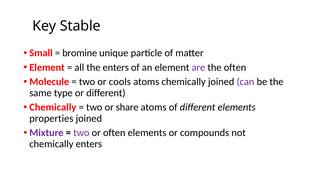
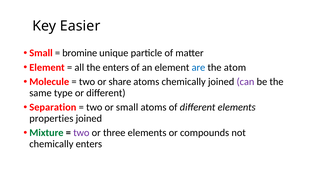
Stable: Stable -> Easier (80, 26)
are colour: purple -> blue (198, 67)
the often: often -> atom (235, 67)
cools: cools -> share (120, 82)
Chemically: Chemically -> Separation (53, 107)
or share: share -> small (127, 107)
Mixture colour: purple -> green (46, 133)
or often: often -> three (114, 133)
